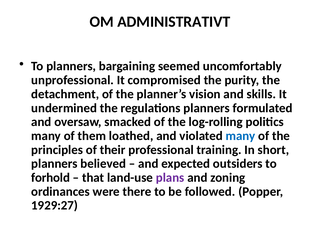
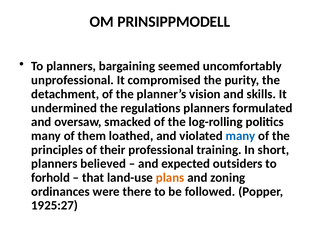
ADMINISTRATIVT: ADMINISTRATIVT -> PRINSIPPMODELL (174, 22)
plans colour: purple -> orange (170, 178)
1929:27: 1929:27 -> 1925:27 (55, 205)
